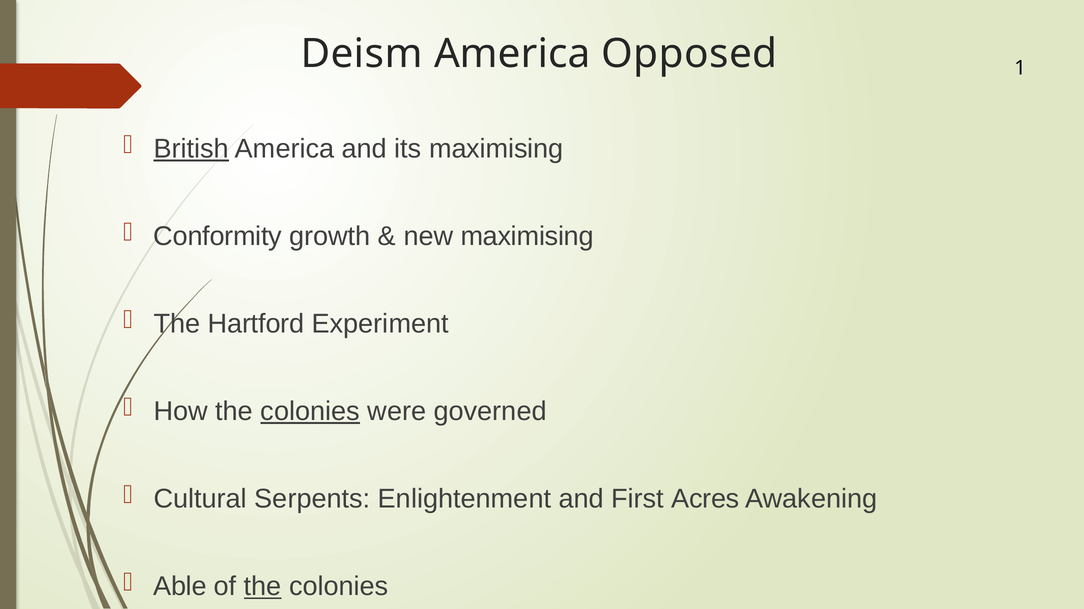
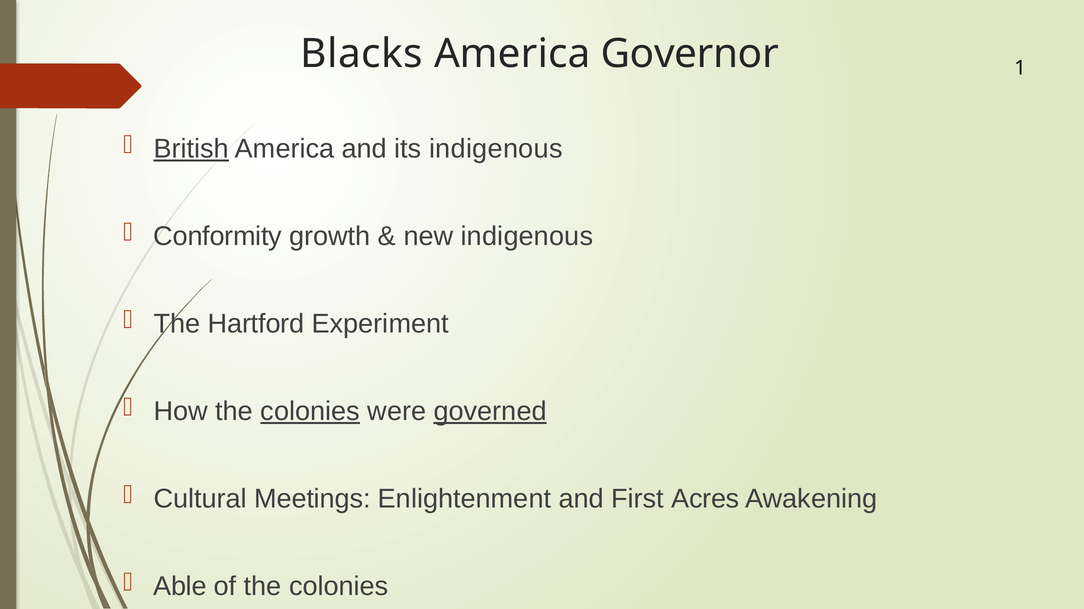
Deism: Deism -> Blacks (362, 54)
Opposed: Opposed -> Governor (690, 54)
its maximising: maximising -> indigenous (496, 149)
new maximising: maximising -> indigenous (527, 237)
governed underline: none -> present (490, 412)
Serpents: Serpents -> Meetings (312, 500)
the underline: present -> none (263, 587)
